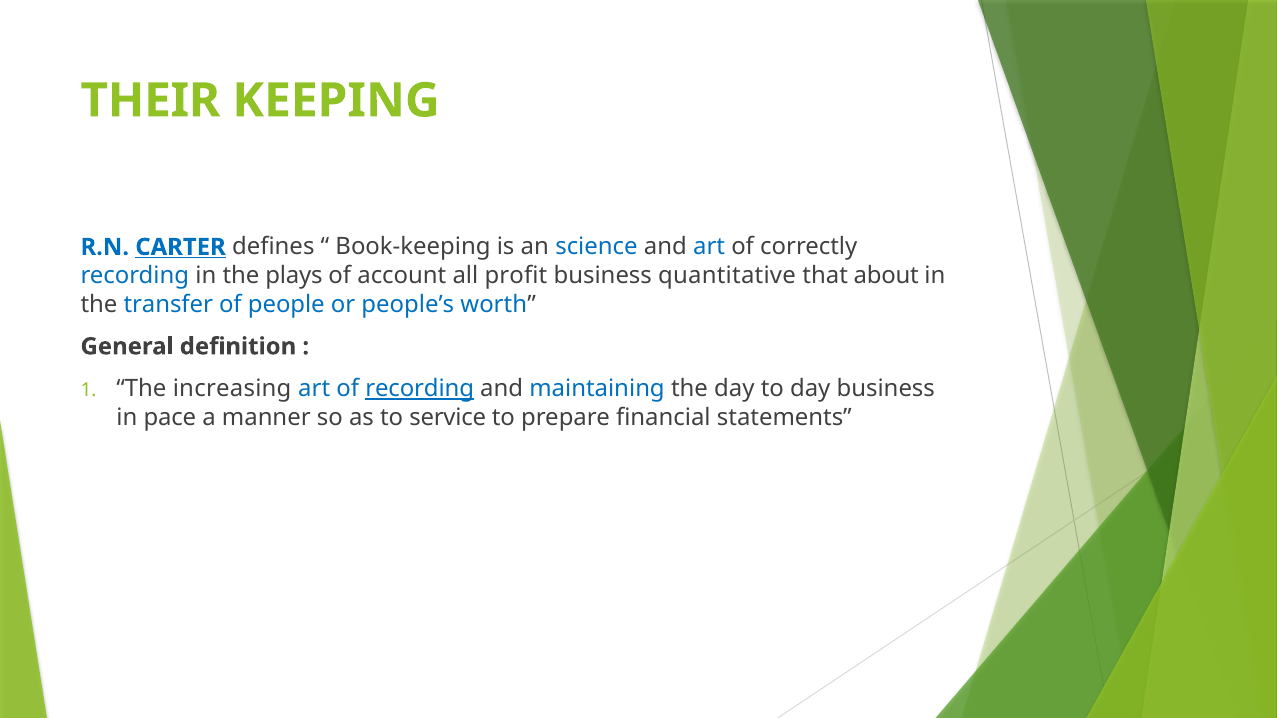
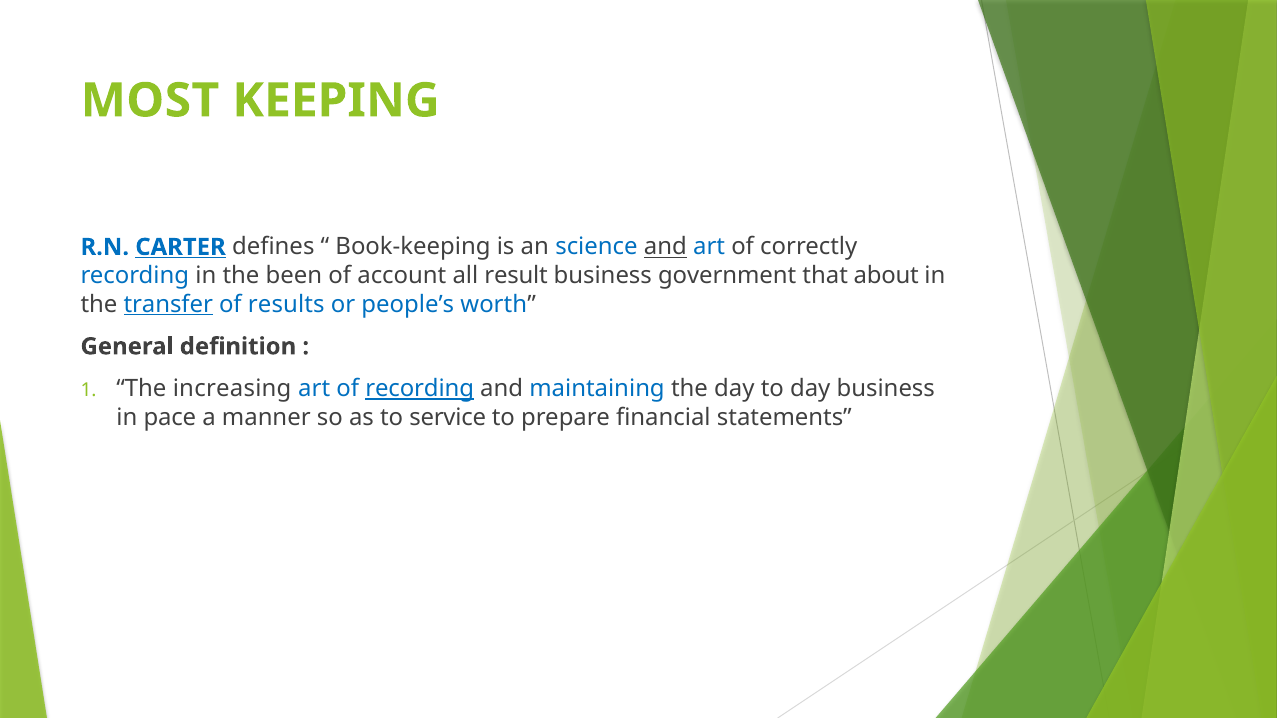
THEIR: THEIR -> MOST (150, 101)
and underline: none -> present (665, 247)
plays: plays -> been (294, 276)
profit: profit -> result (516, 276)
quantitative: quantitative -> government (727, 276)
transfer underline: none -> present (168, 305)
people: people -> results (286, 305)
